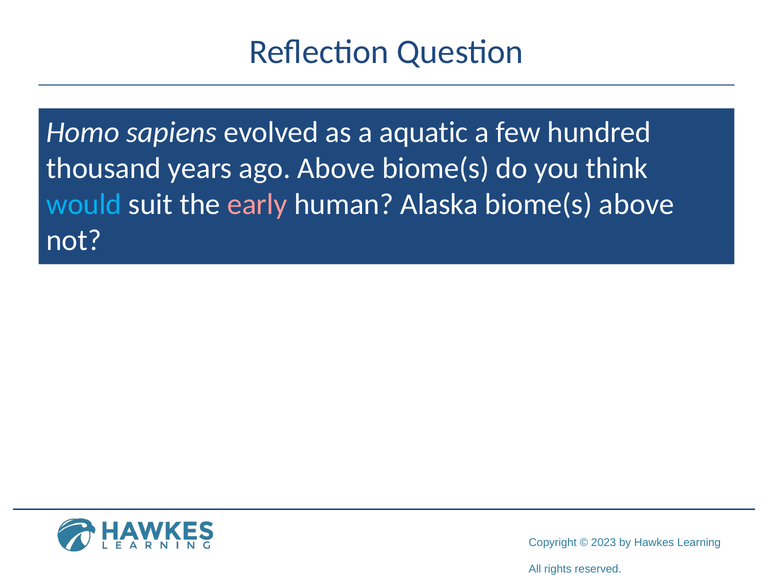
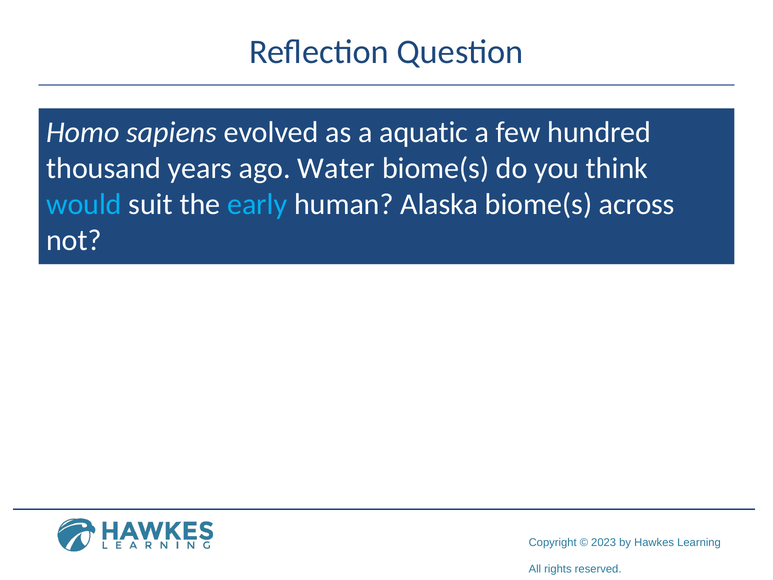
ago Above: Above -> Water (336, 168)
early colour: pink -> light blue (257, 204)
biome(s above: above -> across (637, 204)
